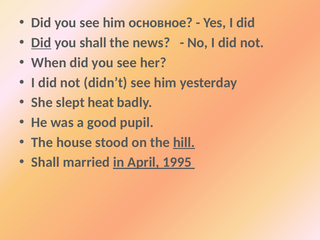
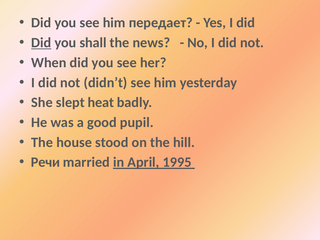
основное: основное -> передает (161, 23)
hill underline: present -> none (184, 142)
Shall: Shall -> Речи (45, 162)
